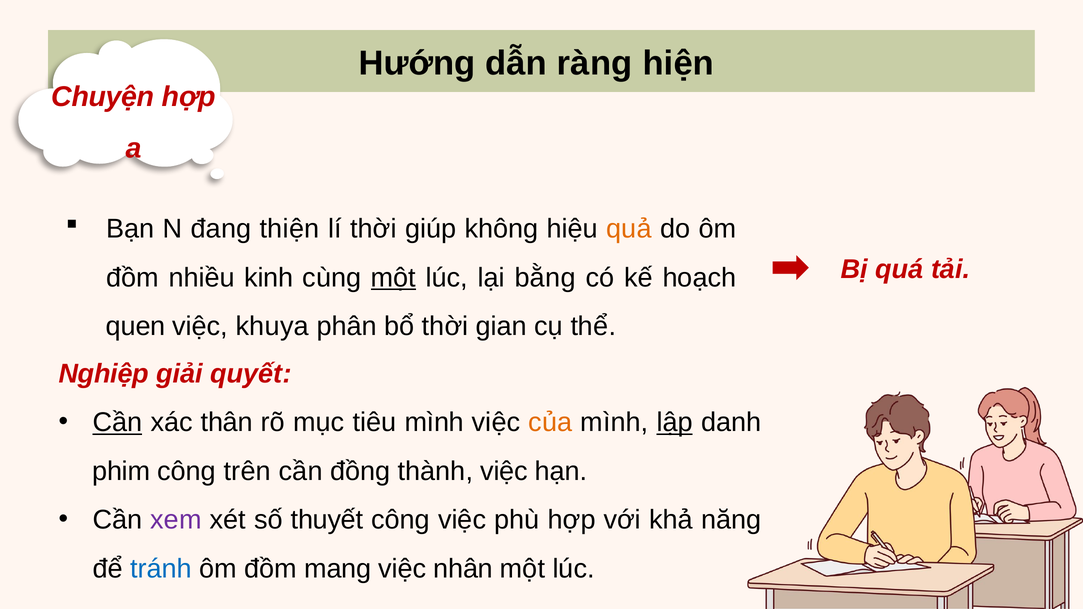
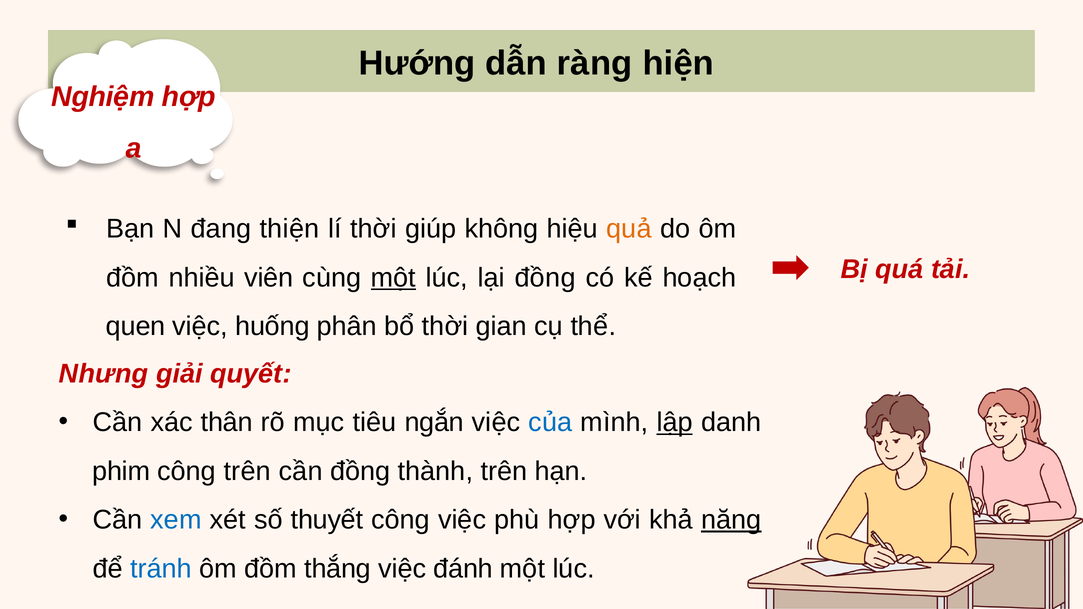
Chuyện: Chuyện -> Nghiệm (103, 97)
kinh: kinh -> viên (269, 278)
lại bằng: bằng -> đồng (545, 278)
khuya: khuya -> huống (273, 327)
Nghiệp: Nghiệp -> Nhưng (104, 374)
Cần underline: present -> none (117, 423)
tiêu mình: mình -> ngắn (434, 423)
của colour: orange -> blue (550, 423)
thành việc: việc -> trên (504, 471)
xem colour: purple -> blue (176, 520)
năng underline: none -> present (731, 520)
mang: mang -> thắng (338, 569)
nhân: nhân -> đánh (463, 569)
